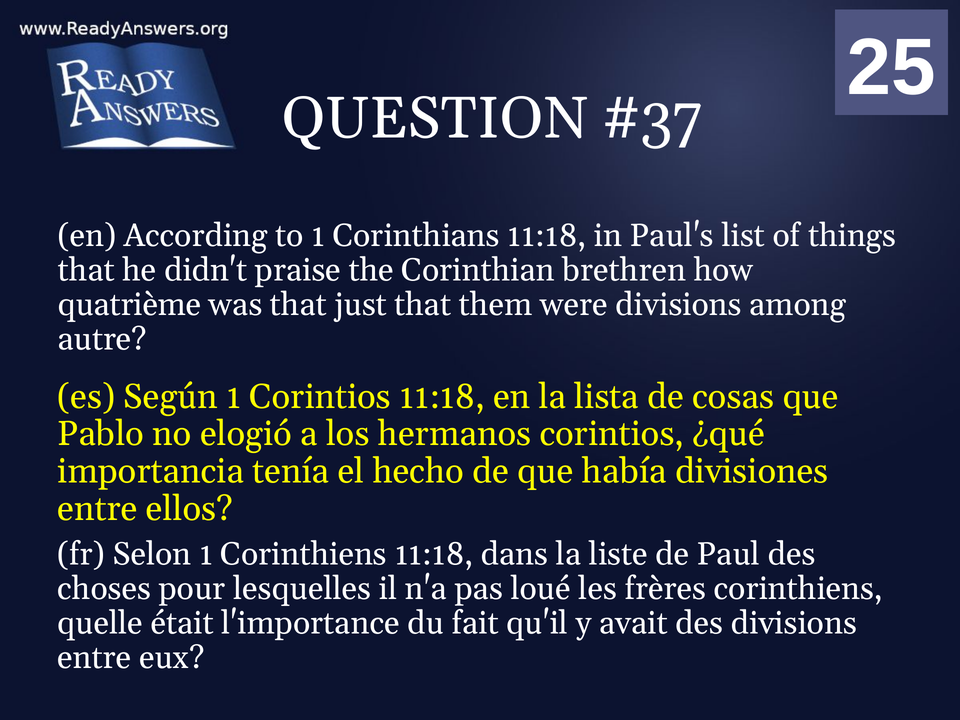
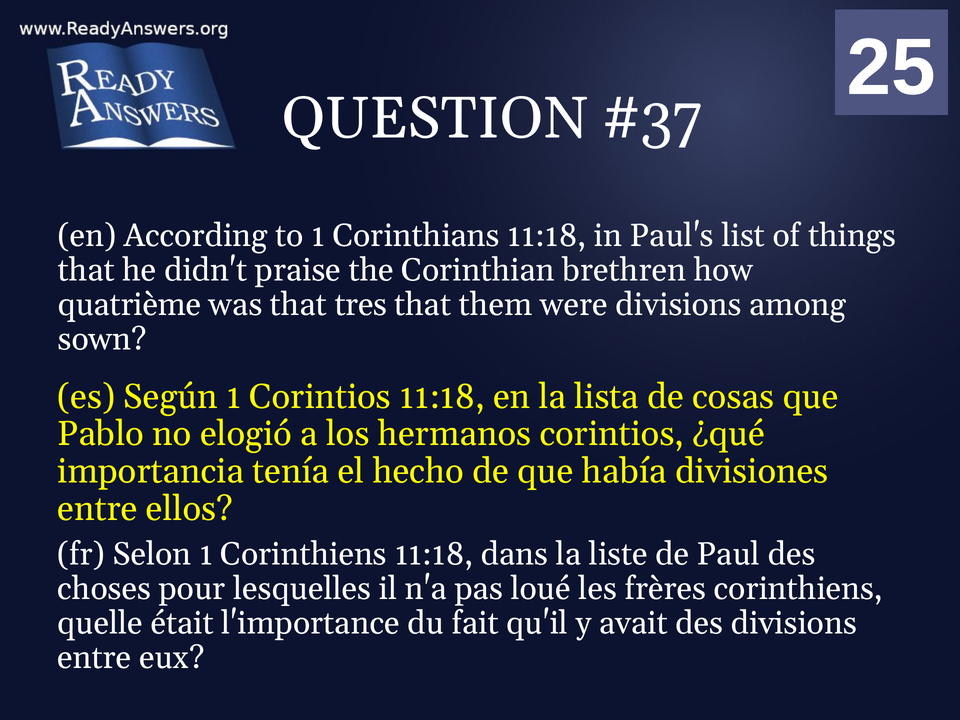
just: just -> tres (361, 305)
autre: autre -> sown (102, 339)
